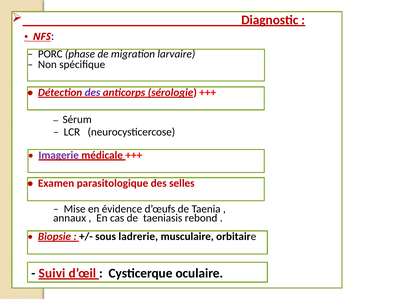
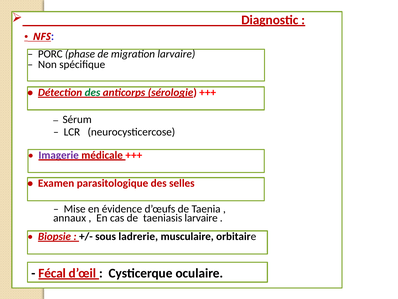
des colour: purple -> green (93, 92)
taeniasis rebond: rebond -> larvaire (201, 218)
Suivi: Suivi -> Fécal (52, 273)
